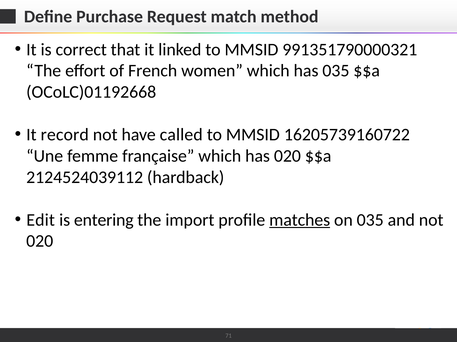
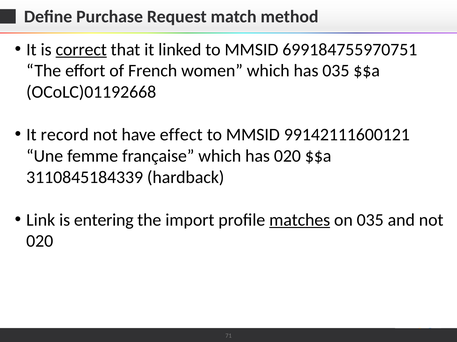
correct underline: none -> present (81, 50)
991351790000321: 991351790000321 -> 699184755970751 (350, 50)
called: called -> effect (181, 135)
16205739160722: 16205739160722 -> 99142111600121 (347, 135)
2124524039112: 2124524039112 -> 3110845184339 (85, 178)
Edit: Edit -> Link (41, 220)
